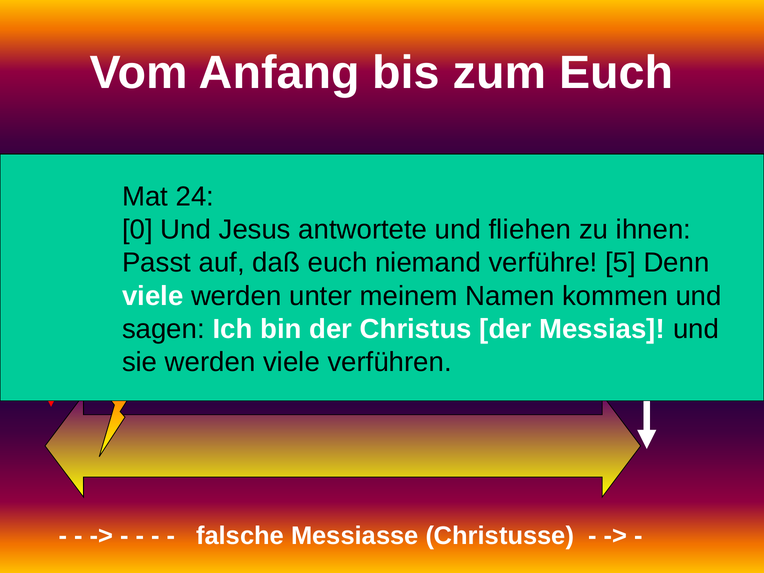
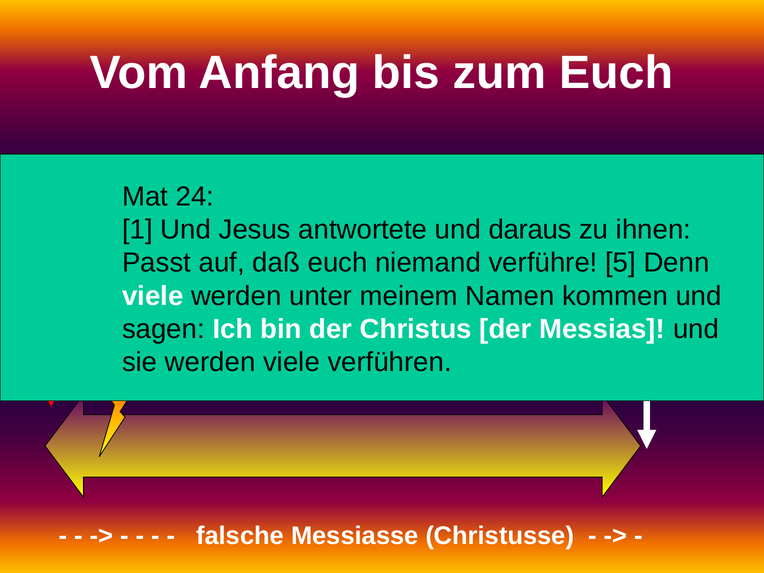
0: 0 -> 1 (137, 230)
fliehen: fliehen -> daraus (530, 230)
